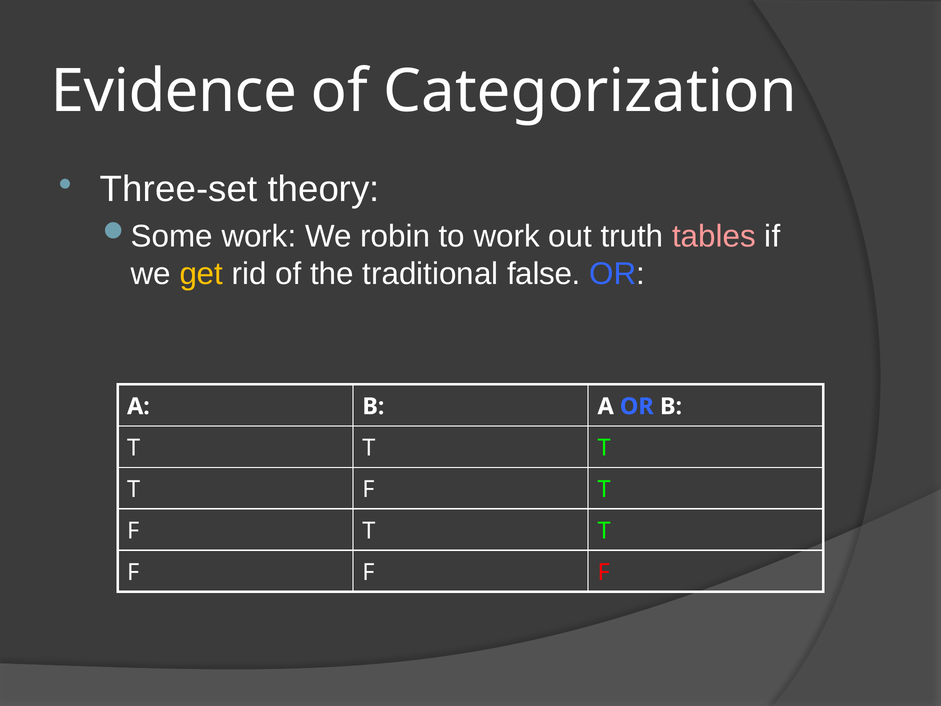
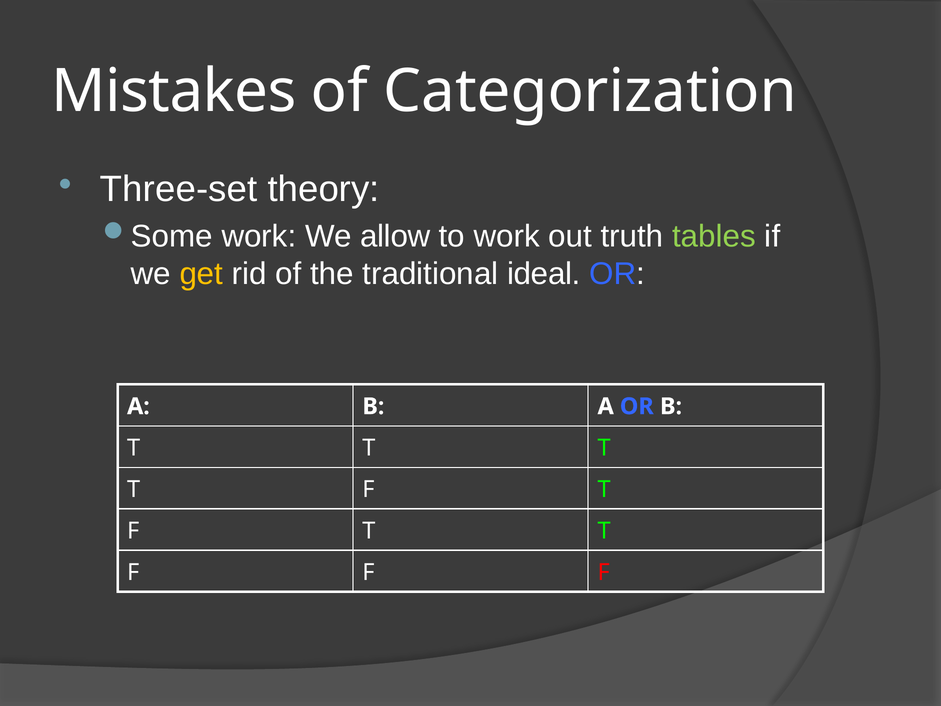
Evidence: Evidence -> Mistakes (174, 91)
robin: robin -> allow (395, 236)
tables colour: pink -> light green (714, 236)
false: false -> ideal (544, 274)
